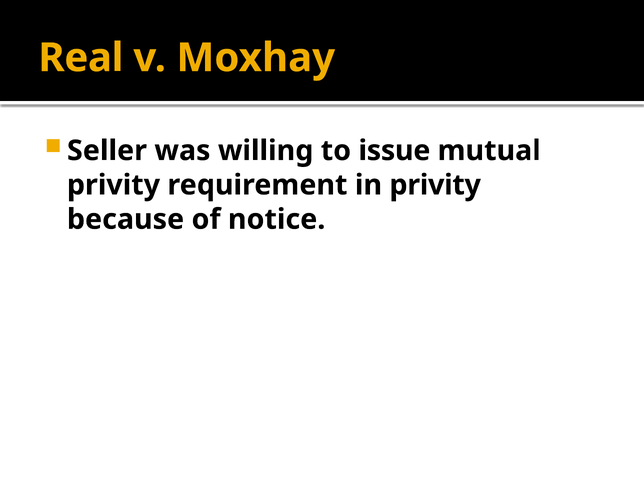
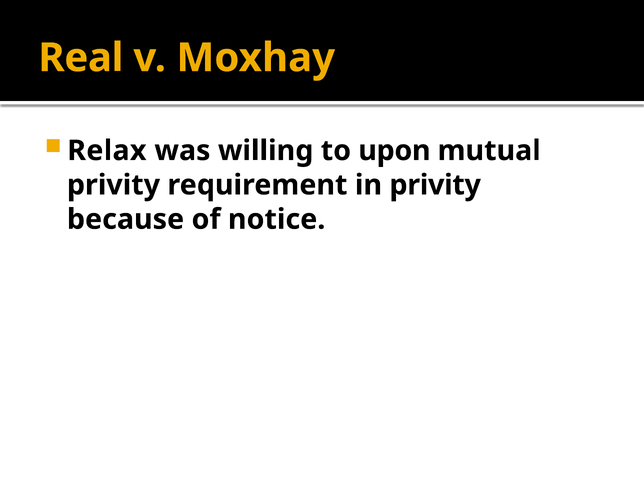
Seller: Seller -> Relax (107, 151)
issue: issue -> upon (394, 151)
